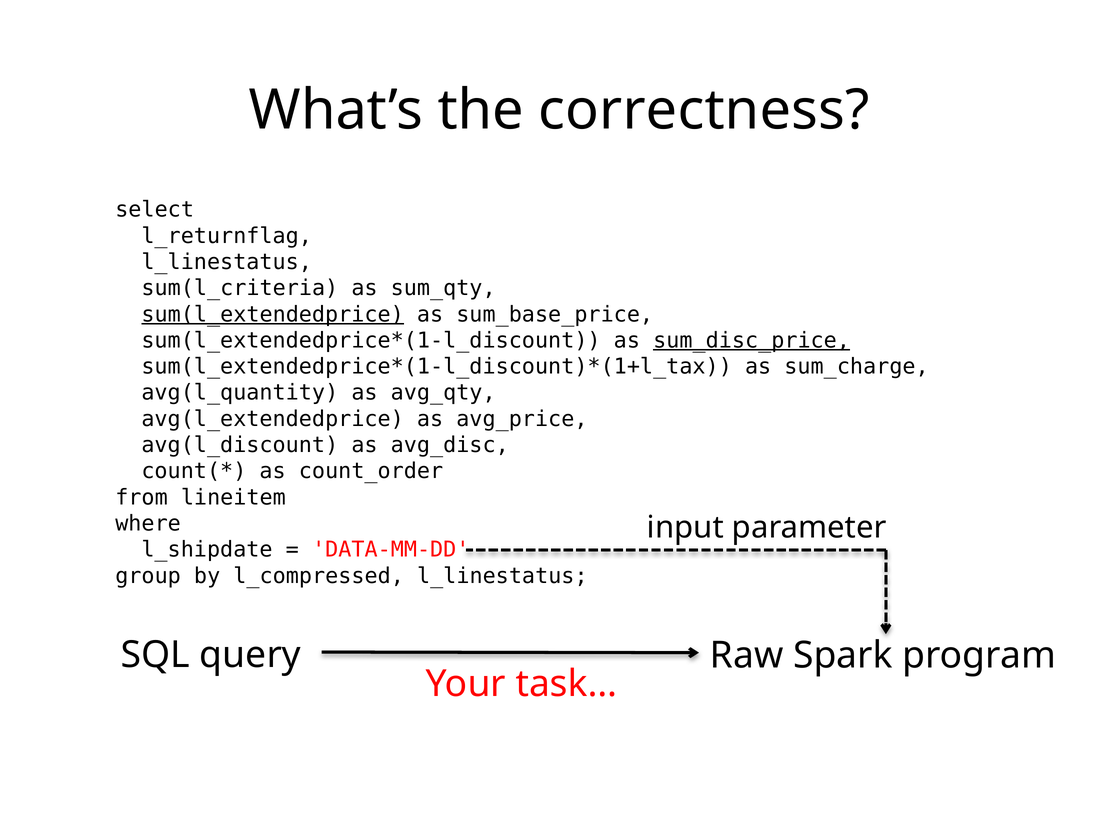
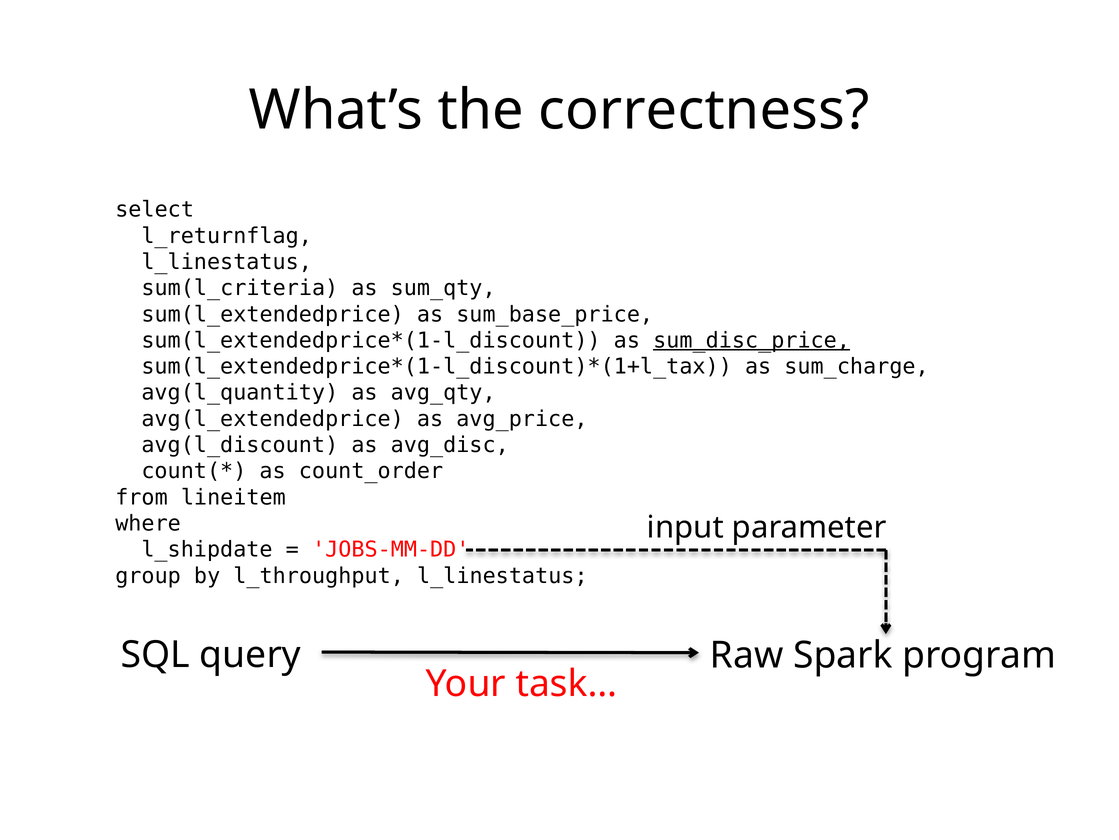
sum(l_extendedprice underline: present -> none (273, 314)
DATA-MM-DD: DATA-MM-DD -> JOBS-MM-DD (391, 549)
l_compressed: l_compressed -> l_throughput (319, 575)
